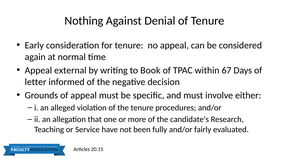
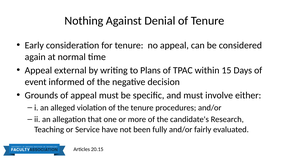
Book: Book -> Plans (150, 71)
67: 67 -> 15 (226, 71)
letter: letter -> event (36, 82)
